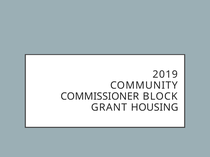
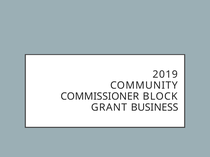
HOUSING: HOUSING -> BUSINESS (155, 108)
